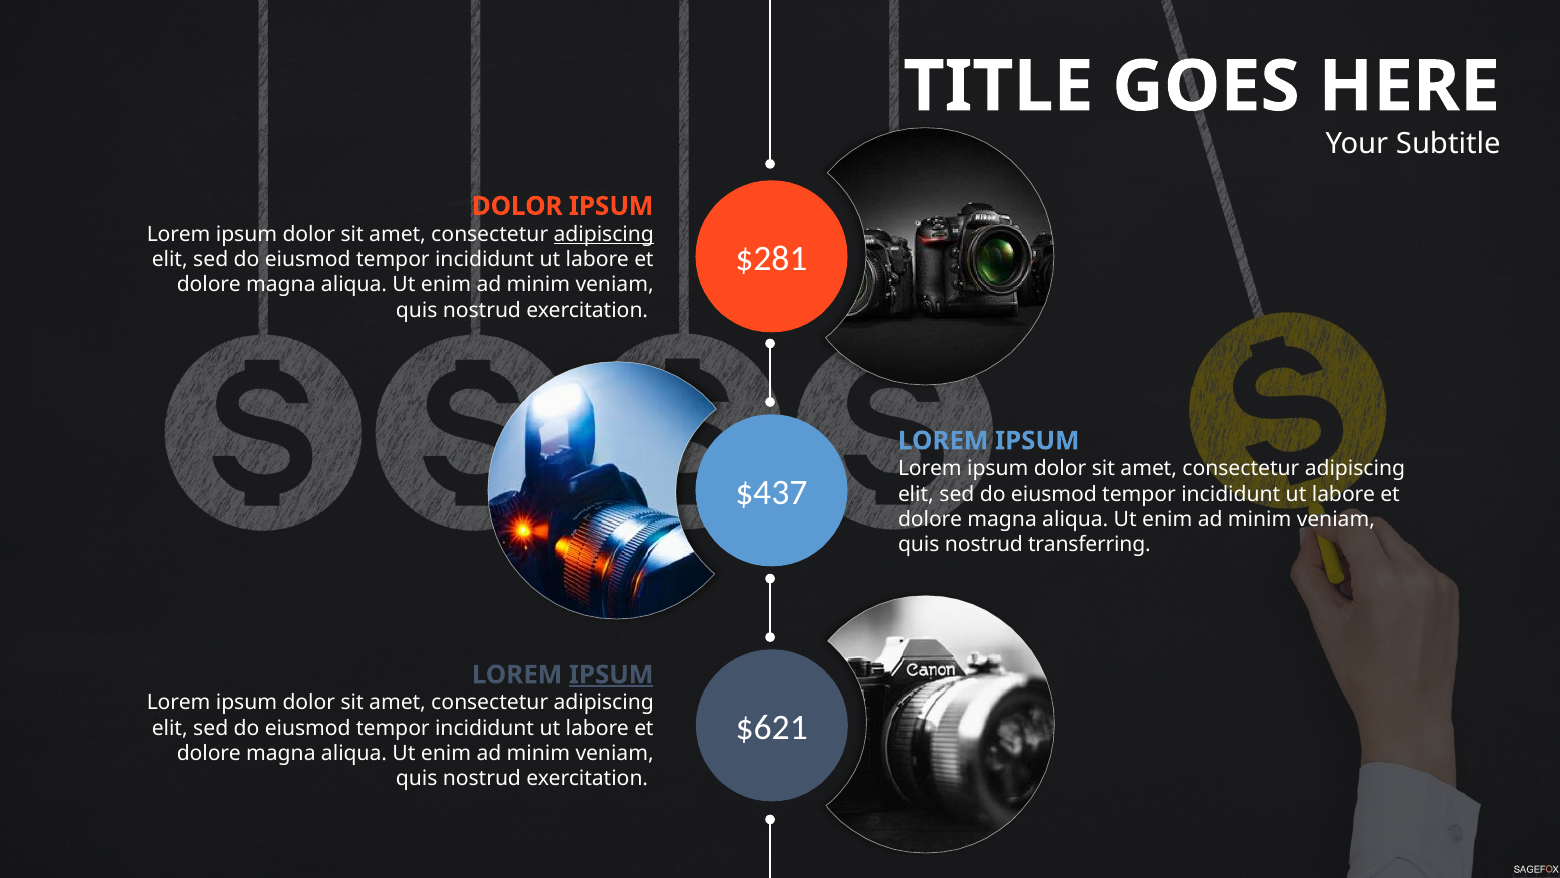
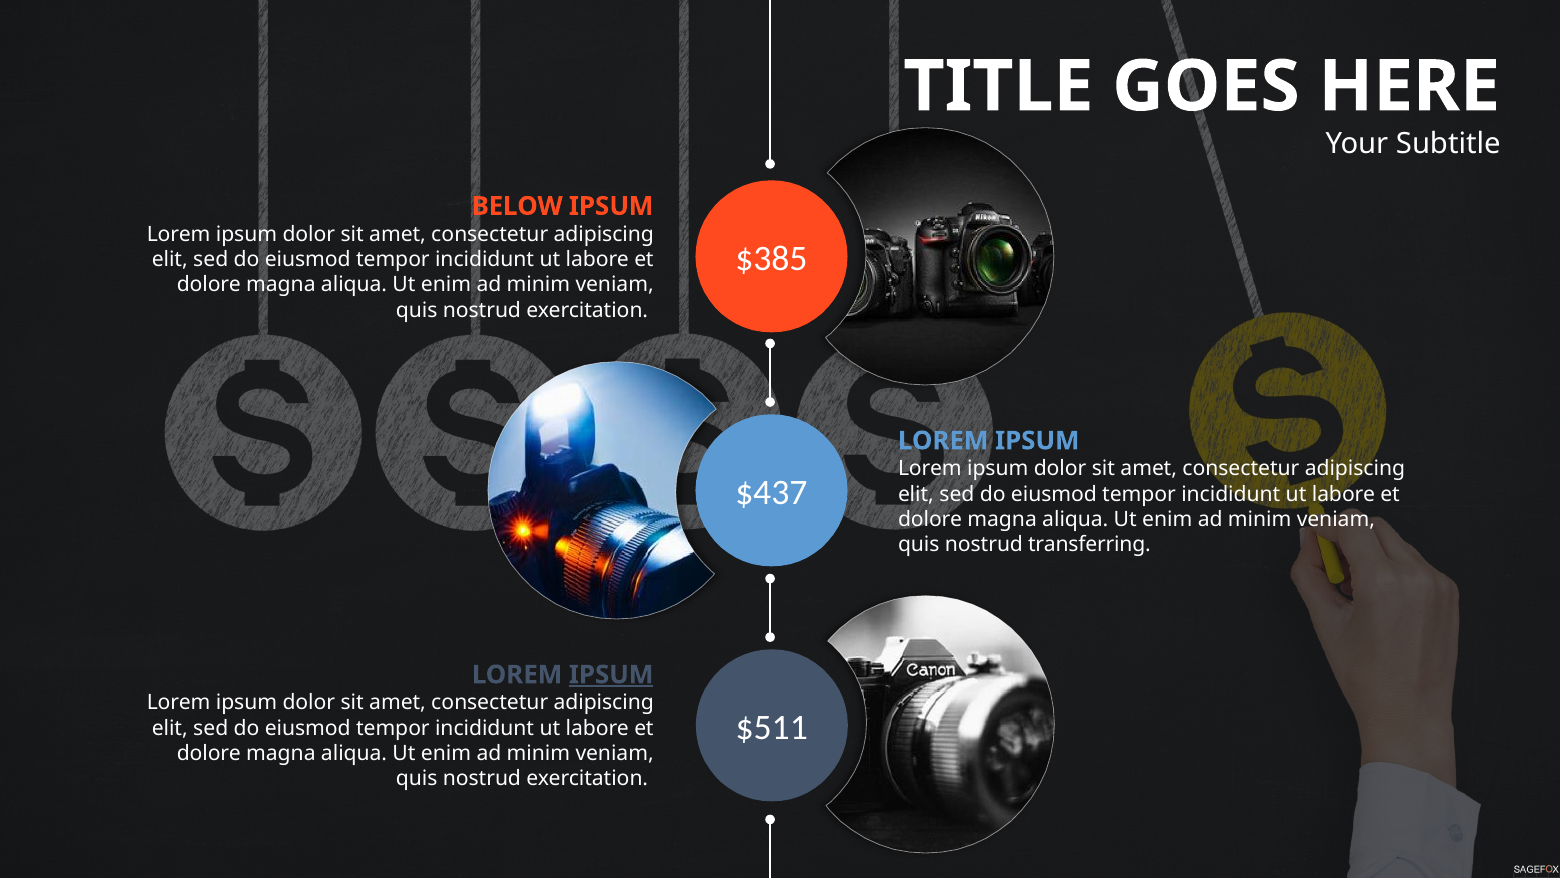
DOLOR: DOLOR -> BELOW (517, 206)
adipiscing underline: present -> none (604, 234)
$281: $281 -> $385 (771, 259)
$621: $621 -> $511 (772, 727)
